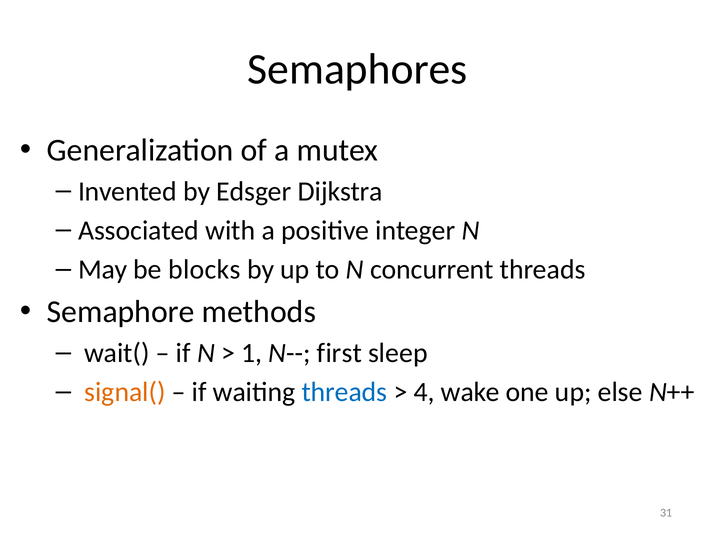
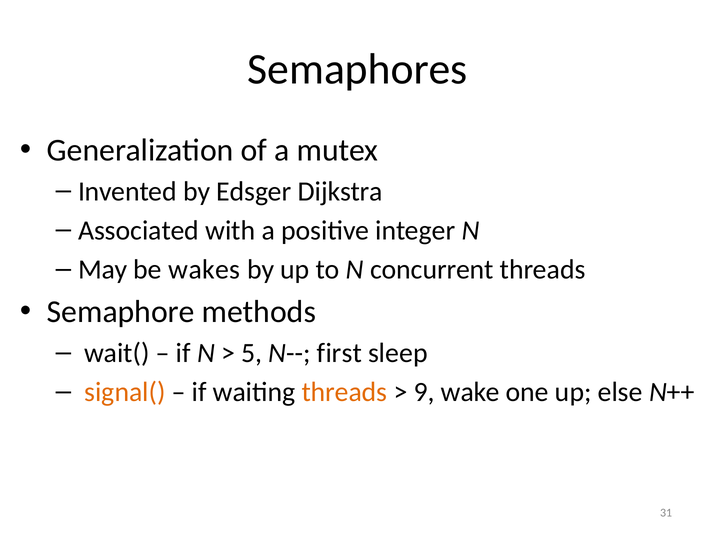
blocks: blocks -> wakes (204, 269)
1: 1 -> 5 (252, 352)
threads colour: blue -> orange (344, 391)
4: 4 -> 9 (424, 391)
